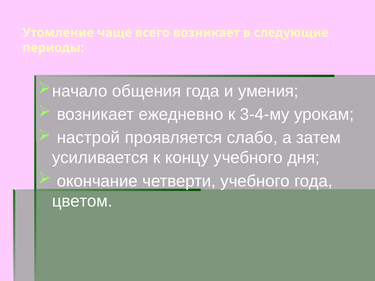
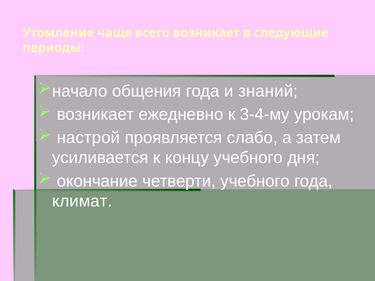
умения: умения -> знаний (268, 91)
цветом: цветом -> климат (82, 201)
